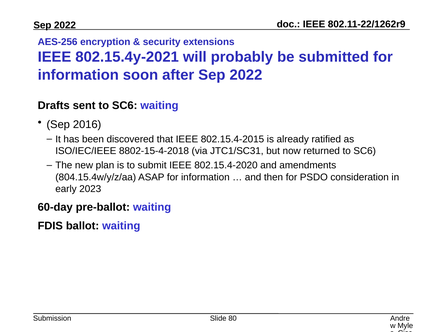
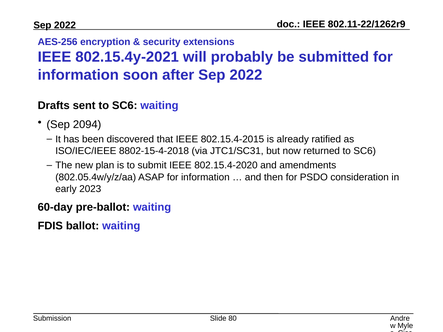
2016: 2016 -> 2094 (87, 124)
804.15.4w/y/z/aa: 804.15.4w/y/z/aa -> 802.05.4w/y/z/aa (96, 177)
